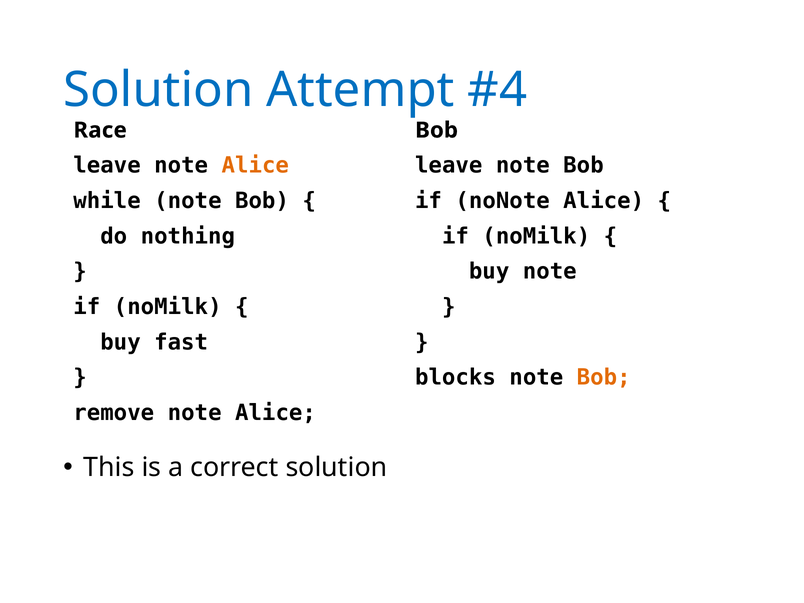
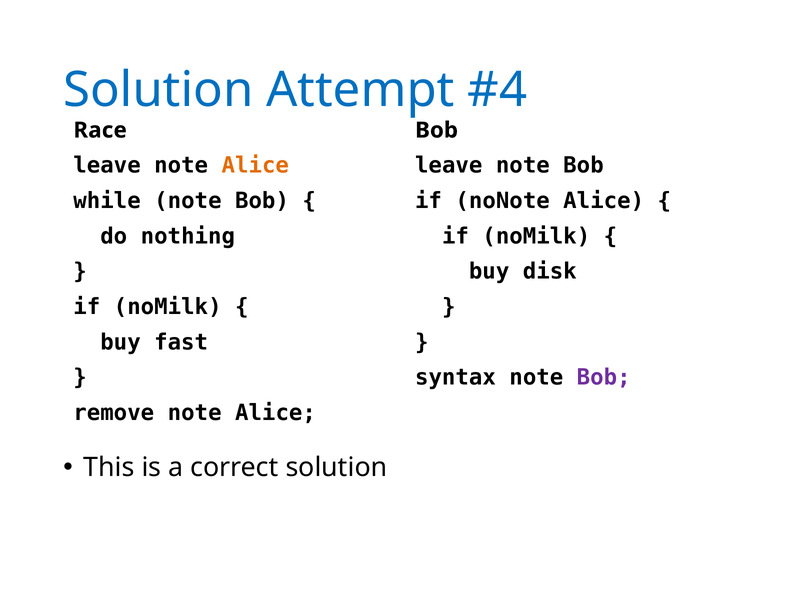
buy note: note -> disk (550, 272)
blocks: blocks -> syntax (455, 378)
Bob colour: orange -> purple (604, 378)
